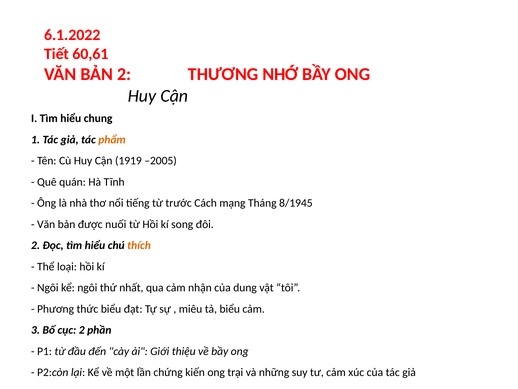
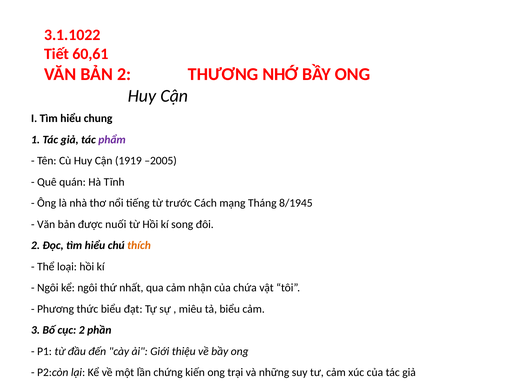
6.1.2022: 6.1.2022 -> 3.1.1022 (72, 35)
phẩm colour: orange -> purple (112, 139)
dung: dung -> chứa (245, 287)
